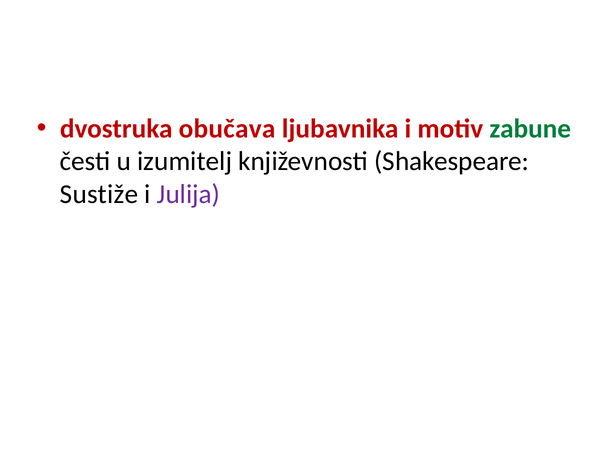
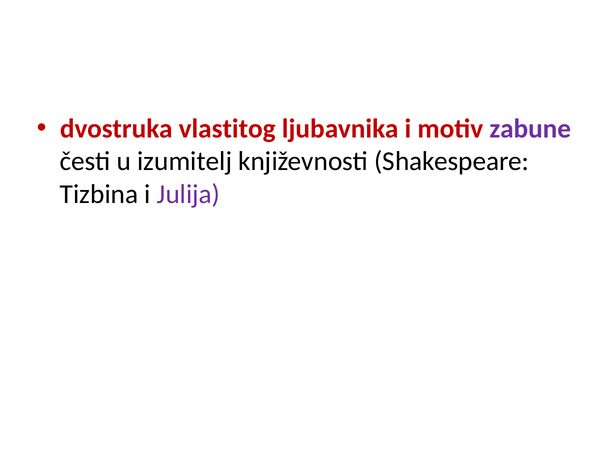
obučava: obučava -> vlastitog (227, 129)
zabune colour: green -> purple (530, 129)
Sustiže: Sustiže -> Tizbina (99, 194)
